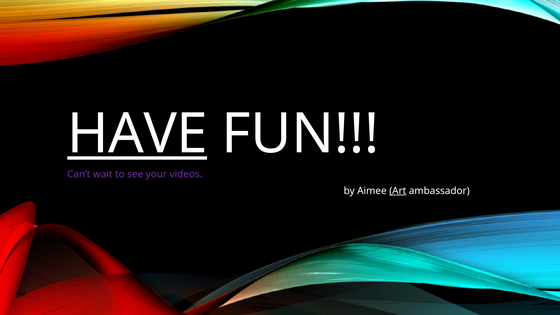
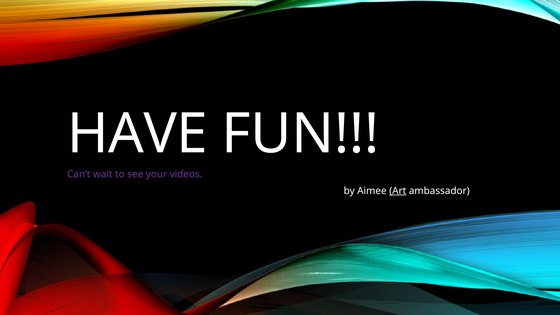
HAVE underline: present -> none (137, 134)
